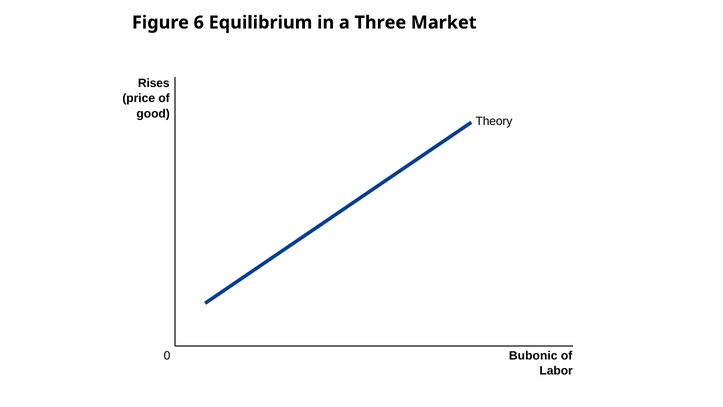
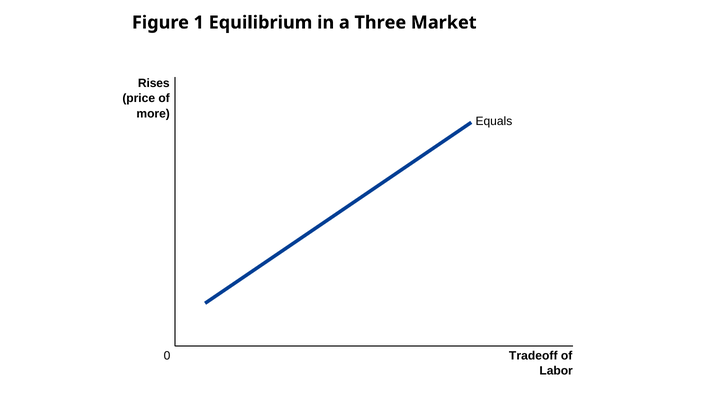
6: 6 -> 1 (199, 23)
good: good -> more (153, 114)
Theory: Theory -> Equals (494, 121)
Bubonic: Bubonic -> Tradeoff (533, 355)
